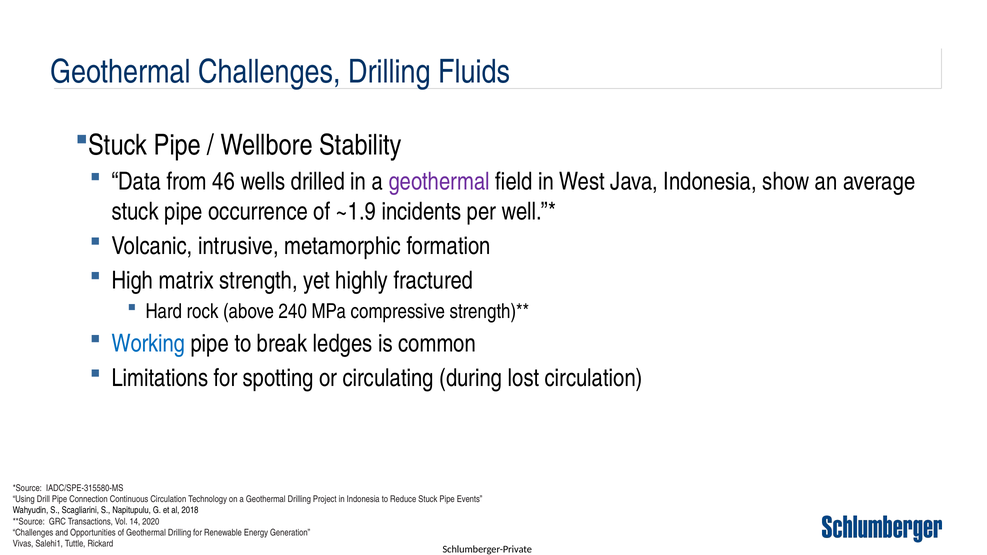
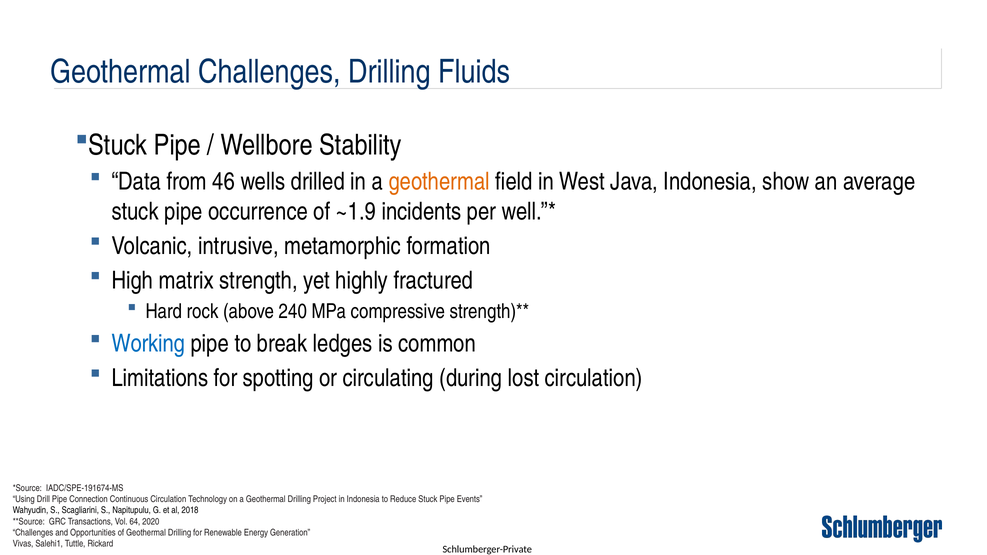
geothermal colour: purple -> orange (439, 182)
IADC/SPE-315580-MS: IADC/SPE-315580-MS -> IADC/SPE-191674-MS (85, 488)
14: 14 -> 64 (135, 522)
